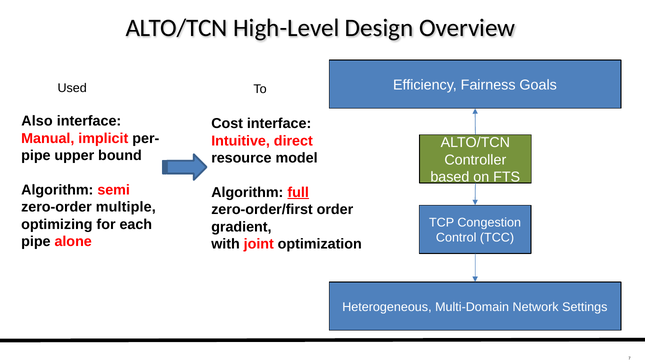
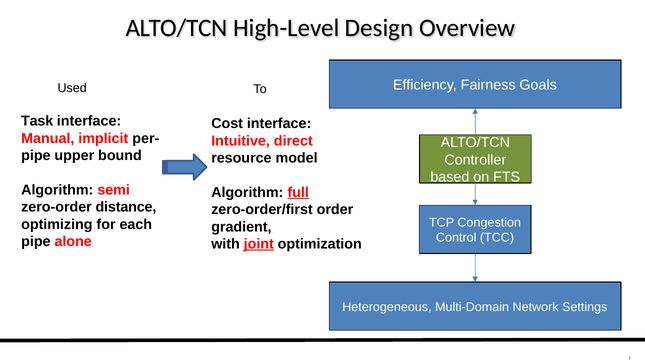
Also: Also -> Task (37, 121)
multiple: multiple -> distance (126, 207)
joint underline: none -> present (259, 244)
